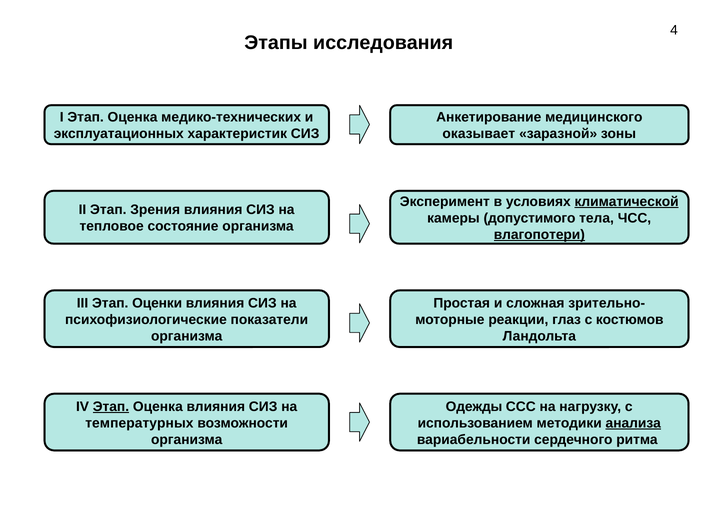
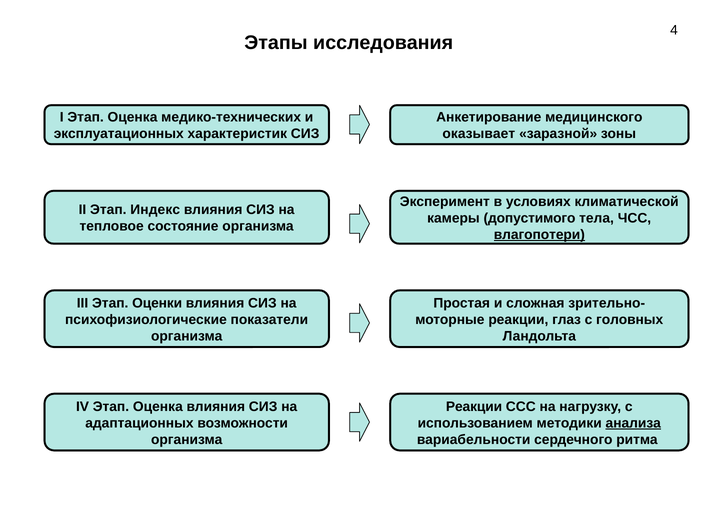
климатической underline: present -> none (627, 202)
Зрения: Зрения -> Индекс (155, 210)
костюмов: костюмов -> головных (630, 320)
Этап underline: present -> none (111, 406)
Одежды: Одежды -> Реакции (474, 406)
температурных: температурных -> адаптационных (139, 423)
